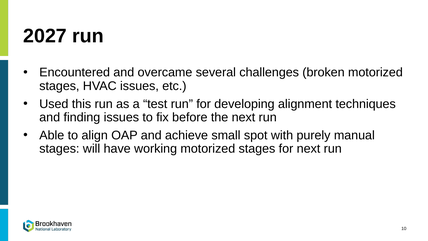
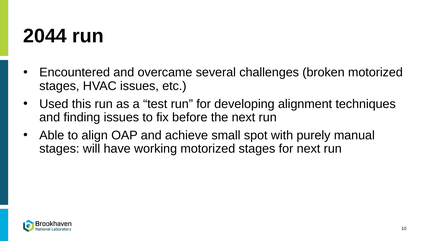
2027: 2027 -> 2044 (45, 36)
